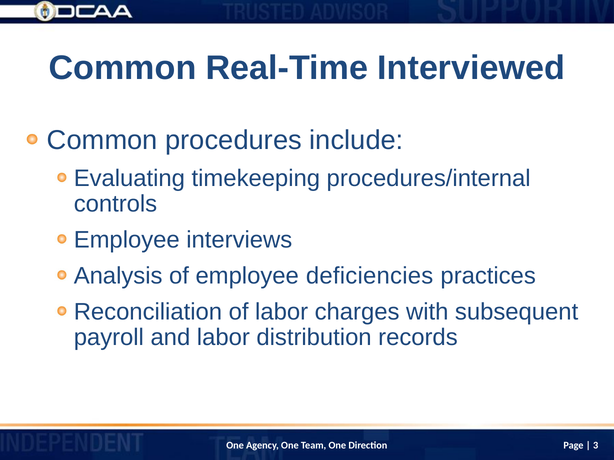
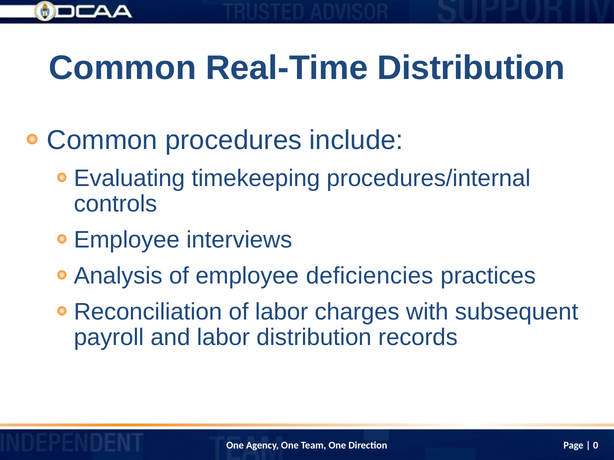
Real-Time Interviewed: Interviewed -> Distribution (471, 68)
3: 3 -> 0 (596, 446)
